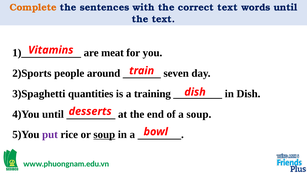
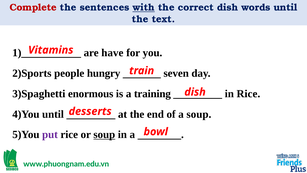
Complete colour: orange -> red (33, 8)
with underline: none -> present (144, 8)
correct text: text -> dish (228, 8)
meat: meat -> have (112, 53)
around: around -> hungry (104, 73)
quantities: quantities -> enormous (91, 94)
in Dish: Dish -> Rice (248, 94)
